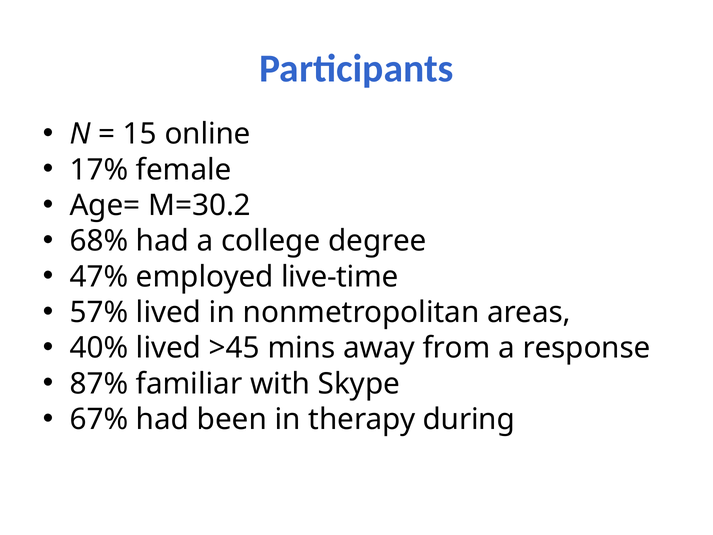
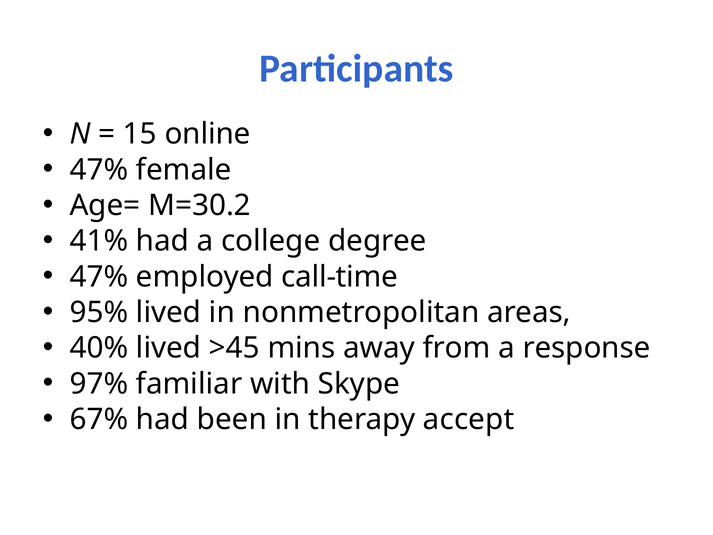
17%: 17% -> 47% (99, 170)
68%: 68% -> 41% (99, 241)
live-time: live-time -> call-time (340, 277)
57%: 57% -> 95% (99, 312)
87%: 87% -> 97% (99, 384)
during: during -> accept (469, 419)
